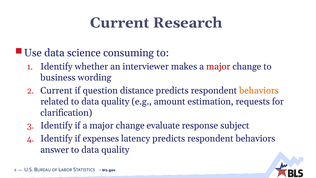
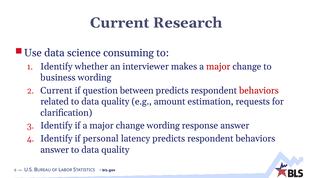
distance: distance -> between (137, 90)
behaviors colour: orange -> red (259, 90)
change evaluate: evaluate -> wording (163, 126)
response subject: subject -> answer (235, 126)
expenses: expenses -> personal (101, 138)
